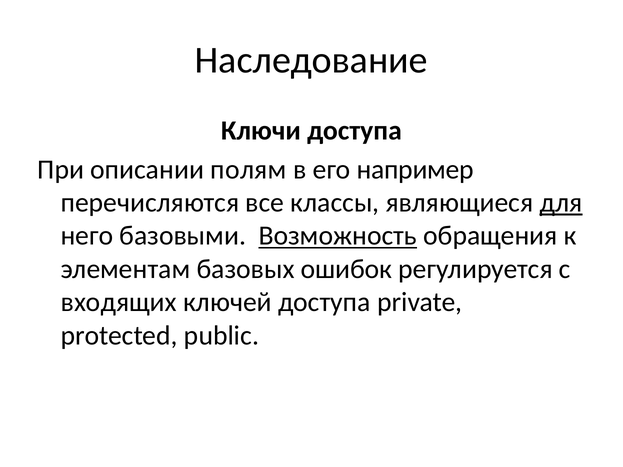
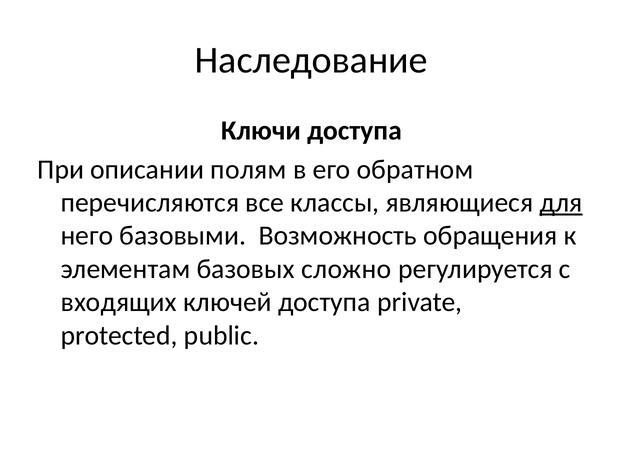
например: например -> обратном (415, 169)
Возможность underline: present -> none (338, 236)
ошибок: ошибок -> сложно (346, 269)
